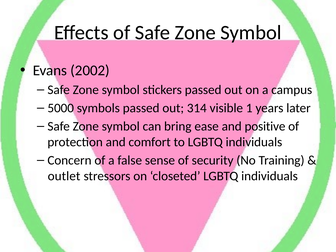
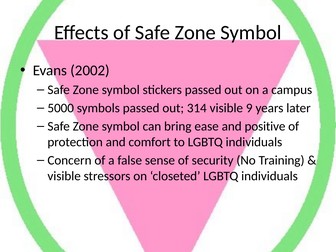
1: 1 -> 9 (249, 108)
outlet: outlet -> visible (64, 176)
